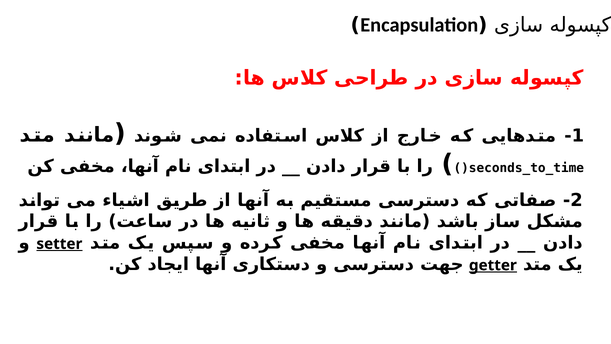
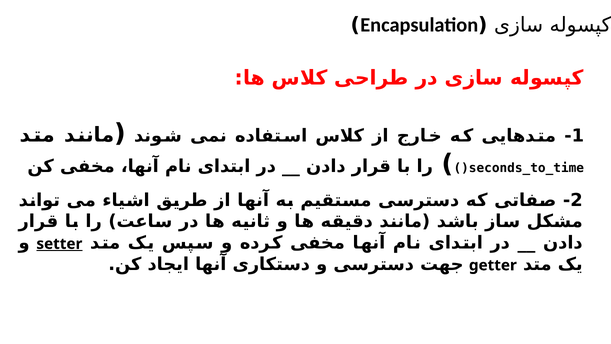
getter underline: present -> none (493, 265)
